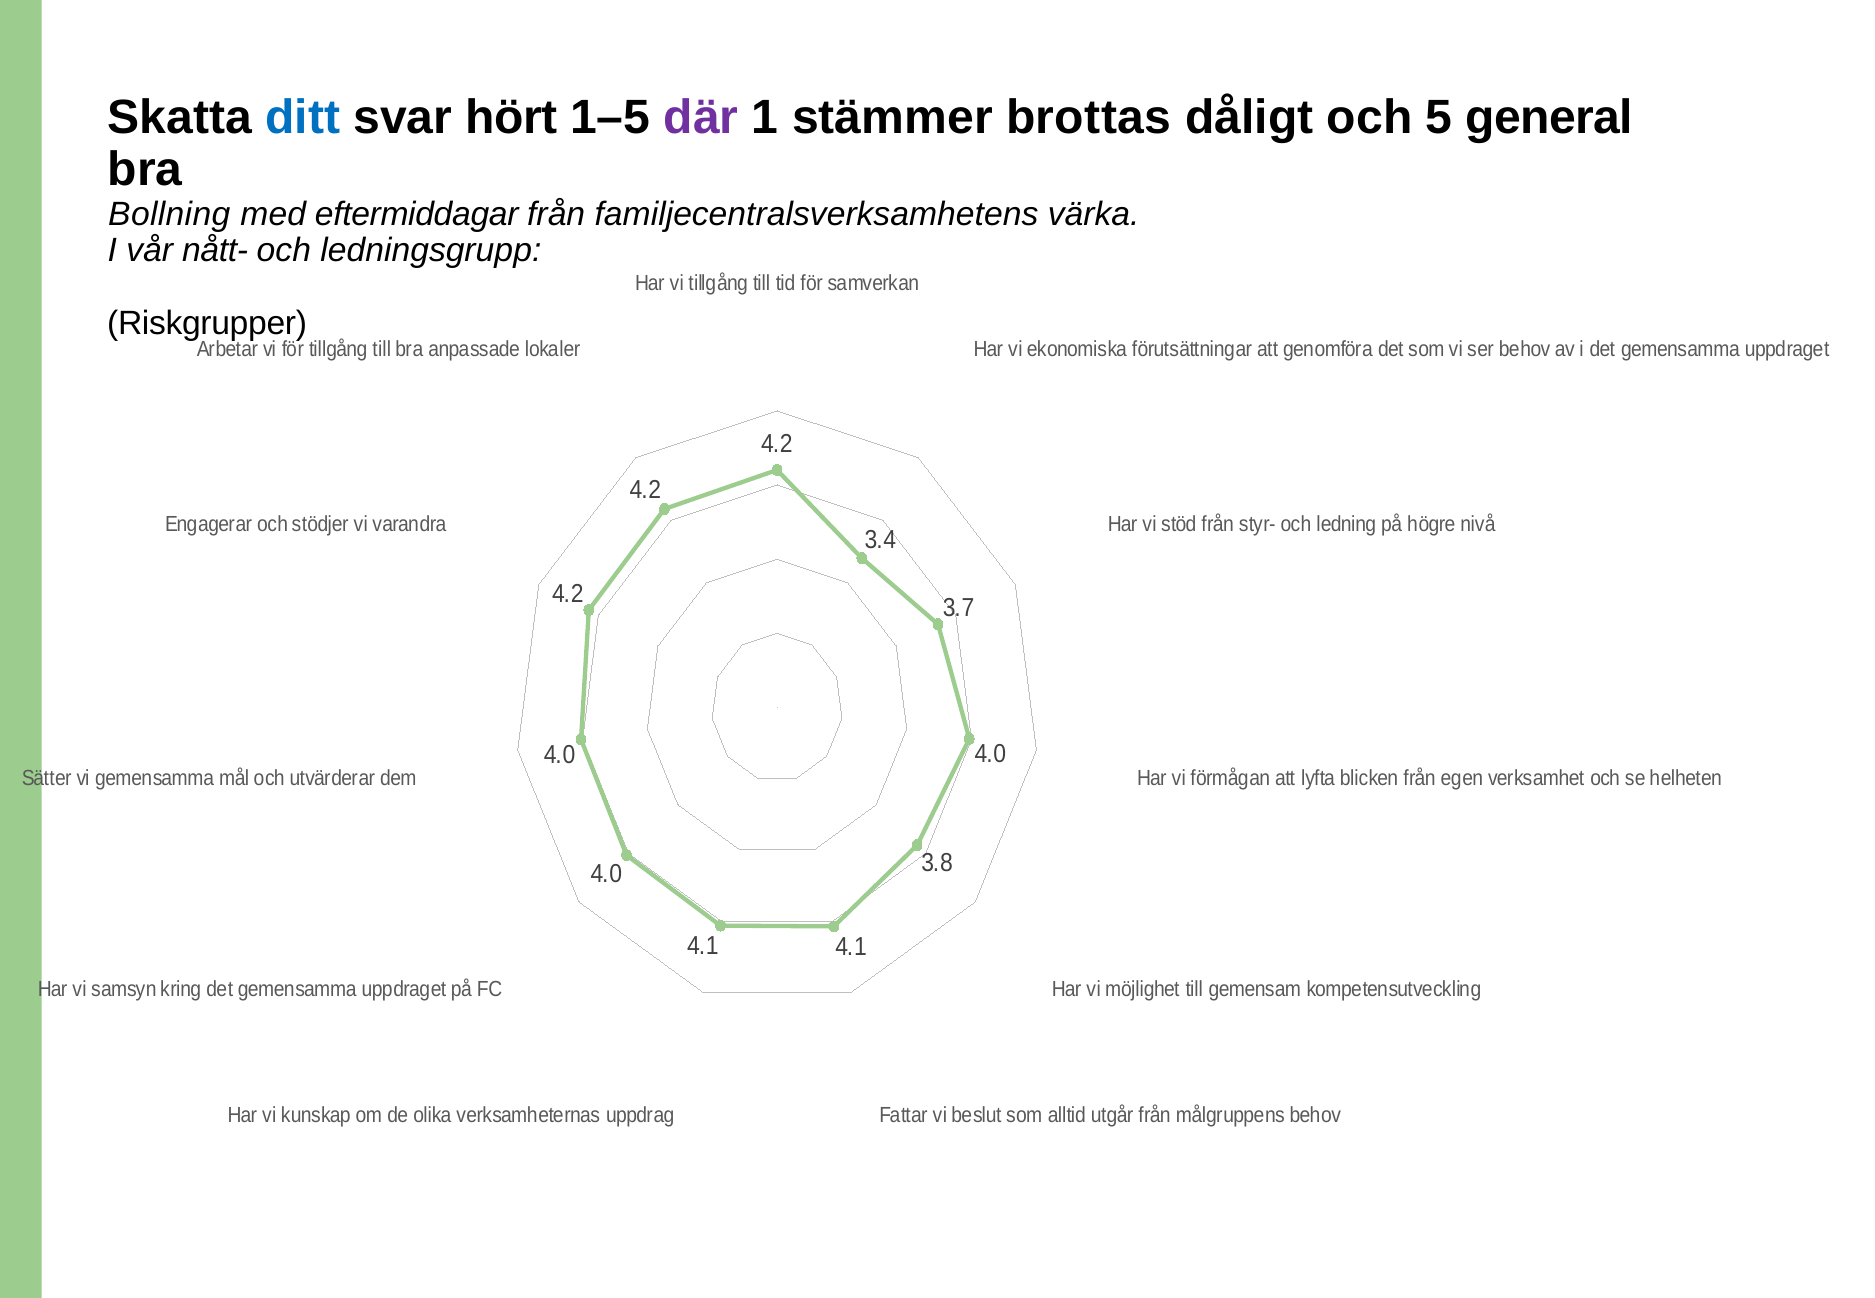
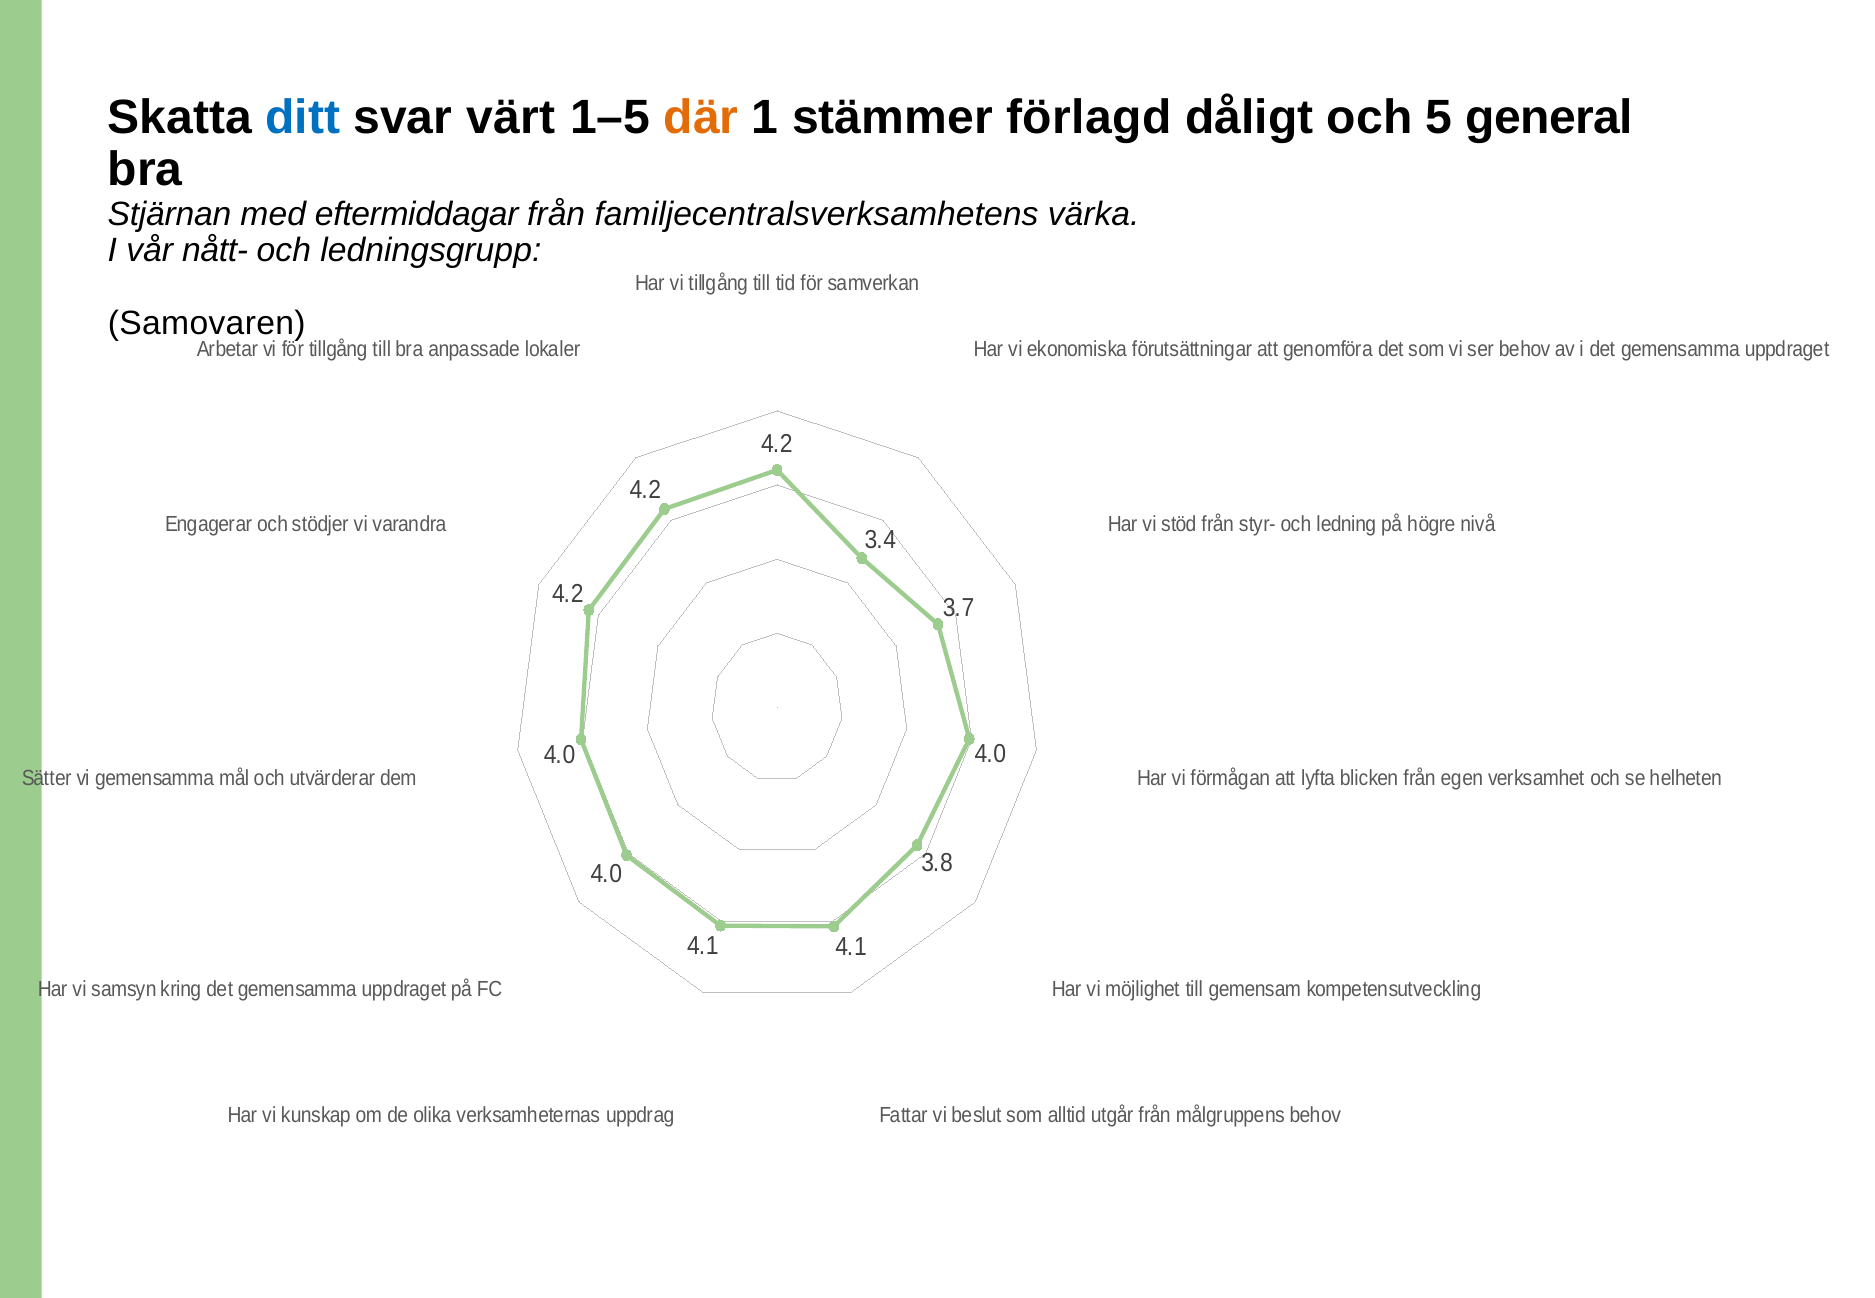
hört: hört -> värt (511, 118)
där colour: purple -> orange (701, 118)
brottas: brottas -> förlagd (1089, 118)
Bollning: Bollning -> Stjärnan (170, 214)
Riskgrupper: Riskgrupper -> Samovaren (207, 323)
